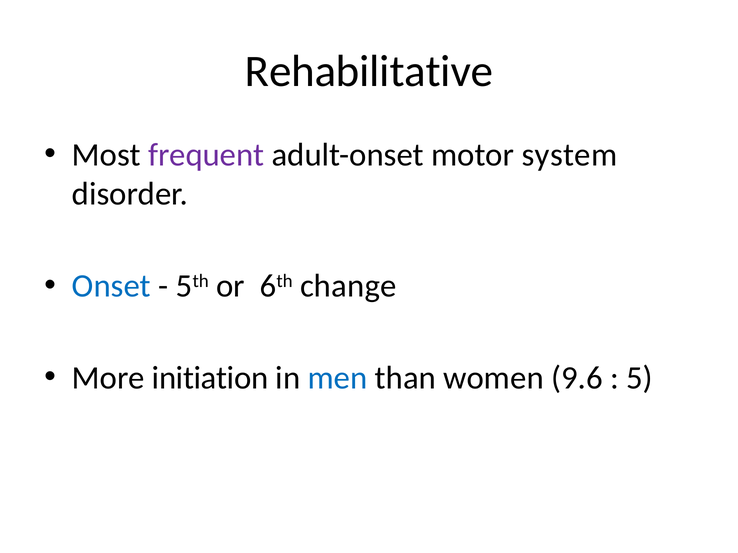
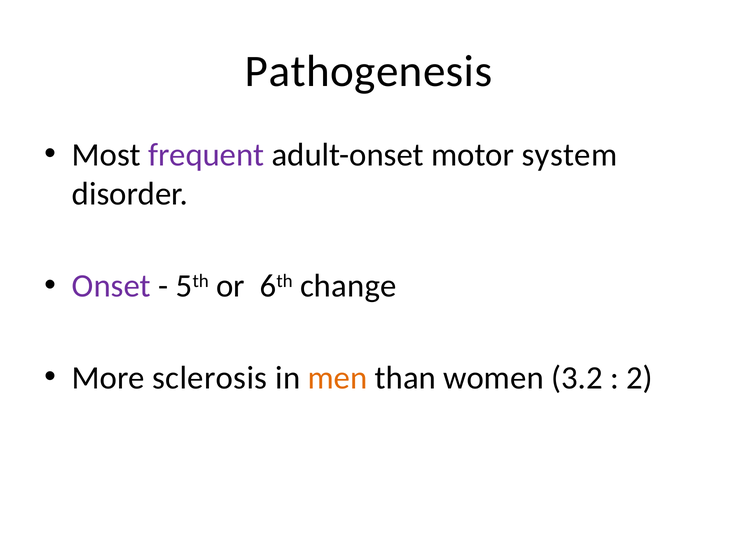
Rehabilitative: Rehabilitative -> Pathogenesis (369, 71)
Onset colour: blue -> purple (111, 286)
initiation: initiation -> sclerosis (210, 378)
men colour: blue -> orange (338, 378)
9.6: 9.6 -> 3.2 (577, 378)
5: 5 -> 2 (640, 378)
